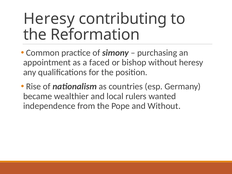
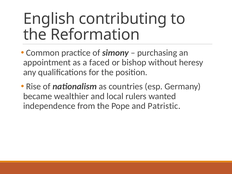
Heresy: Heresy -> English (49, 19)
and Without: Without -> Patristic (164, 106)
